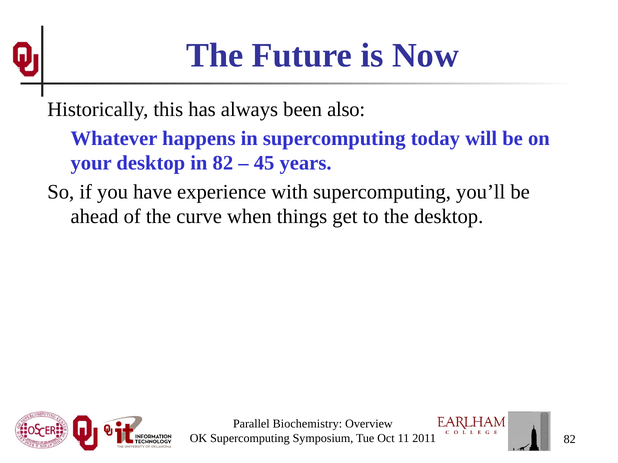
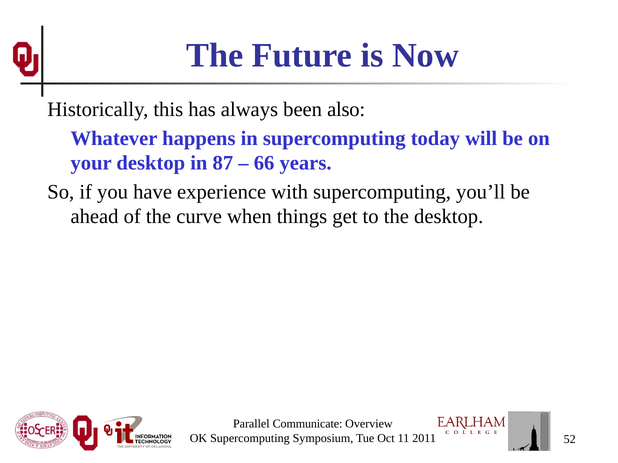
in 82: 82 -> 87 (223, 163)
45: 45 -> 66 (264, 163)
Biochemistry: Biochemistry -> Communicate (308, 424)
2011 82: 82 -> 52 (570, 440)
